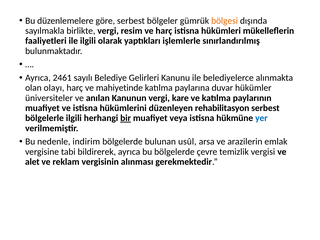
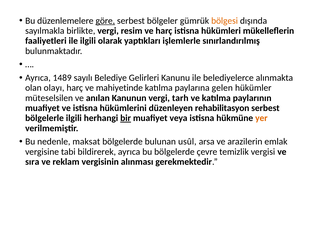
göre underline: none -> present (105, 21)
2461: 2461 -> 1489 (62, 78)
duvar: duvar -> gelen (222, 88)
üniversiteler: üniversiteler -> müteselsilen (49, 98)
kare: kare -> tarh (180, 98)
yer colour: blue -> orange (261, 118)
indirim: indirim -> maksat (86, 142)
alet: alet -> sıra (32, 162)
